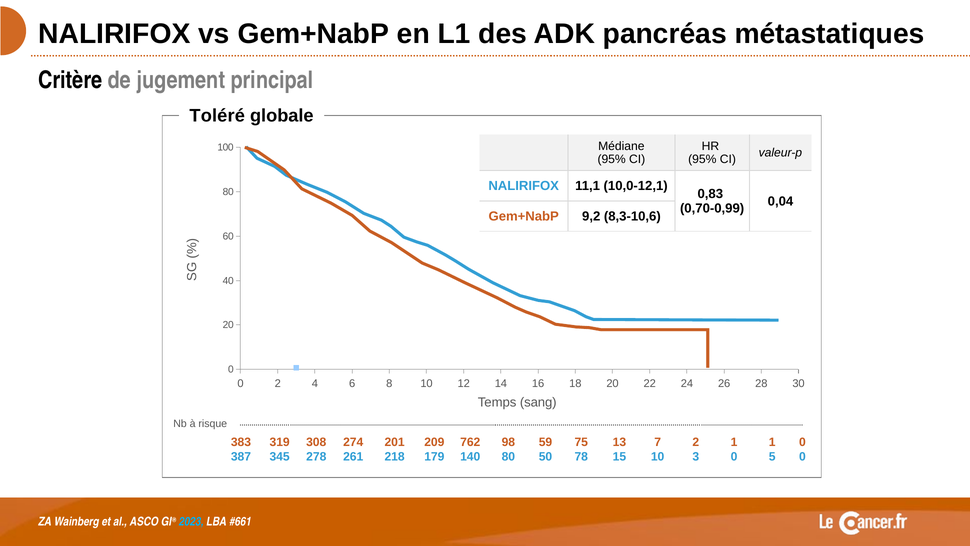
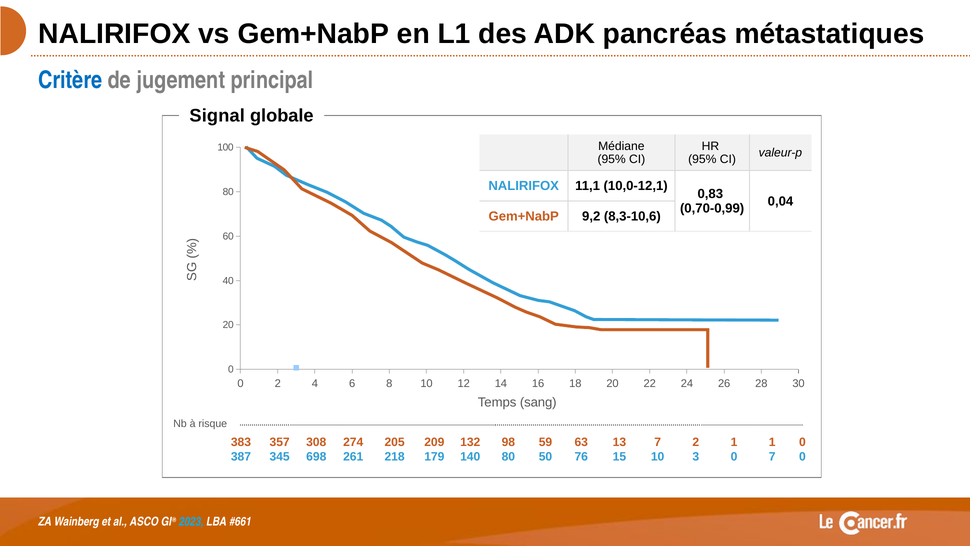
Critère colour: black -> blue (70, 80)
Toléré: Toléré -> Signal (217, 116)
319: 319 -> 357 (280, 442)
201: 201 -> 205 (395, 442)
762: 762 -> 132 (470, 442)
75: 75 -> 63 (581, 442)
278: 278 -> 698 (316, 456)
78: 78 -> 76 (581, 456)
0 5: 5 -> 7 (772, 456)
